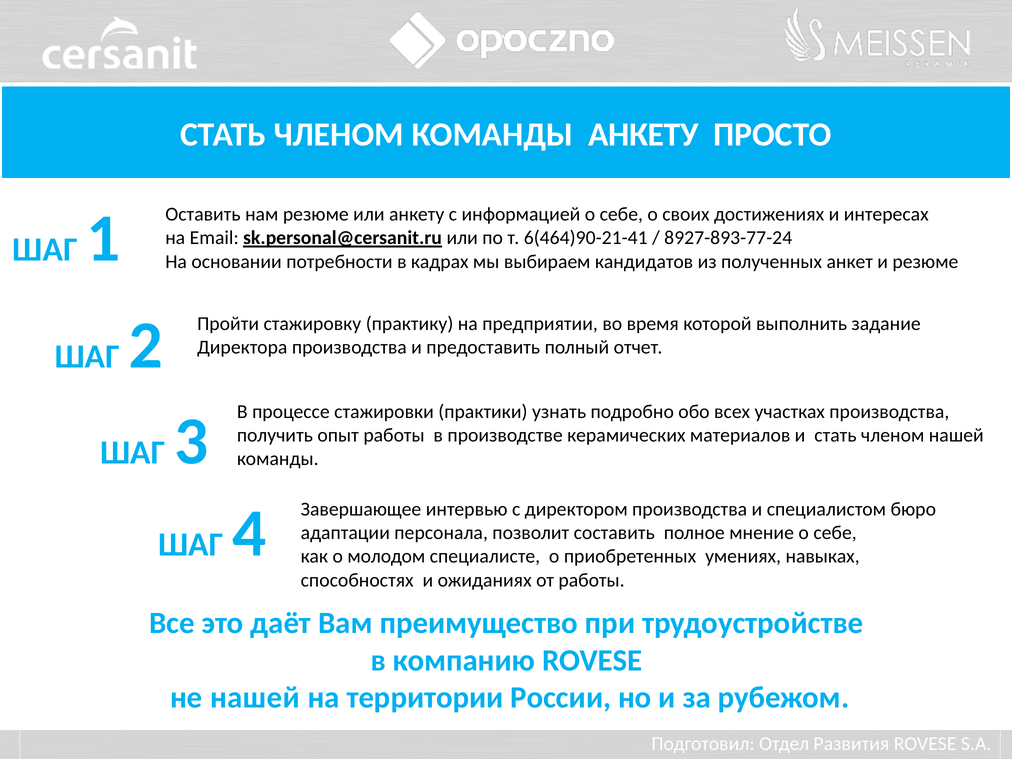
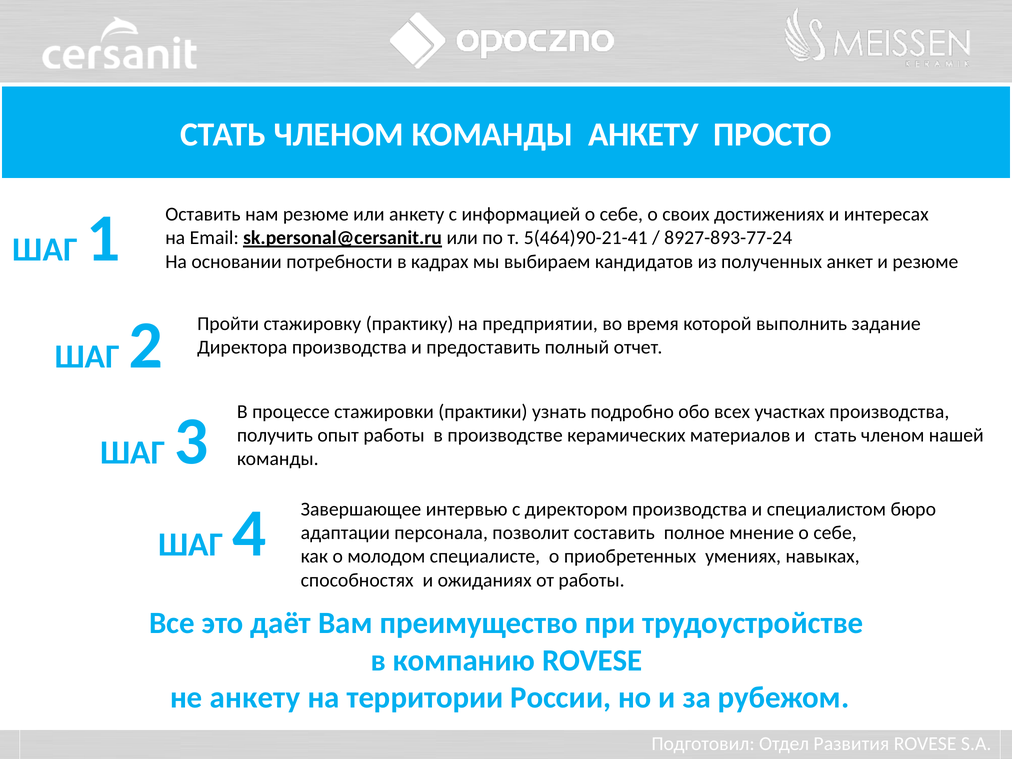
6(464)90-21-41: 6(464)90-21-41 -> 5(464)90-21-41 (586, 238)
не нашей: нашей -> анкету (255, 697)
